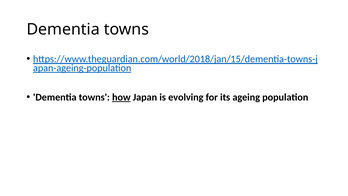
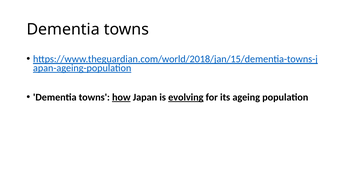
evolving underline: none -> present (186, 97)
